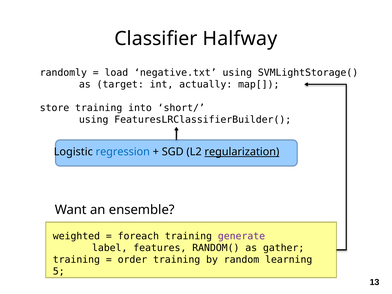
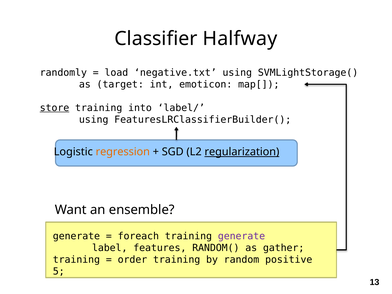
actually: actually -> emoticon (206, 84)
store underline: none -> present (55, 108)
short/: short/ -> label/ (181, 108)
regression colour: blue -> orange (123, 152)
weighted: weighted -> generate (76, 236)
learning: learning -> positive (289, 260)
